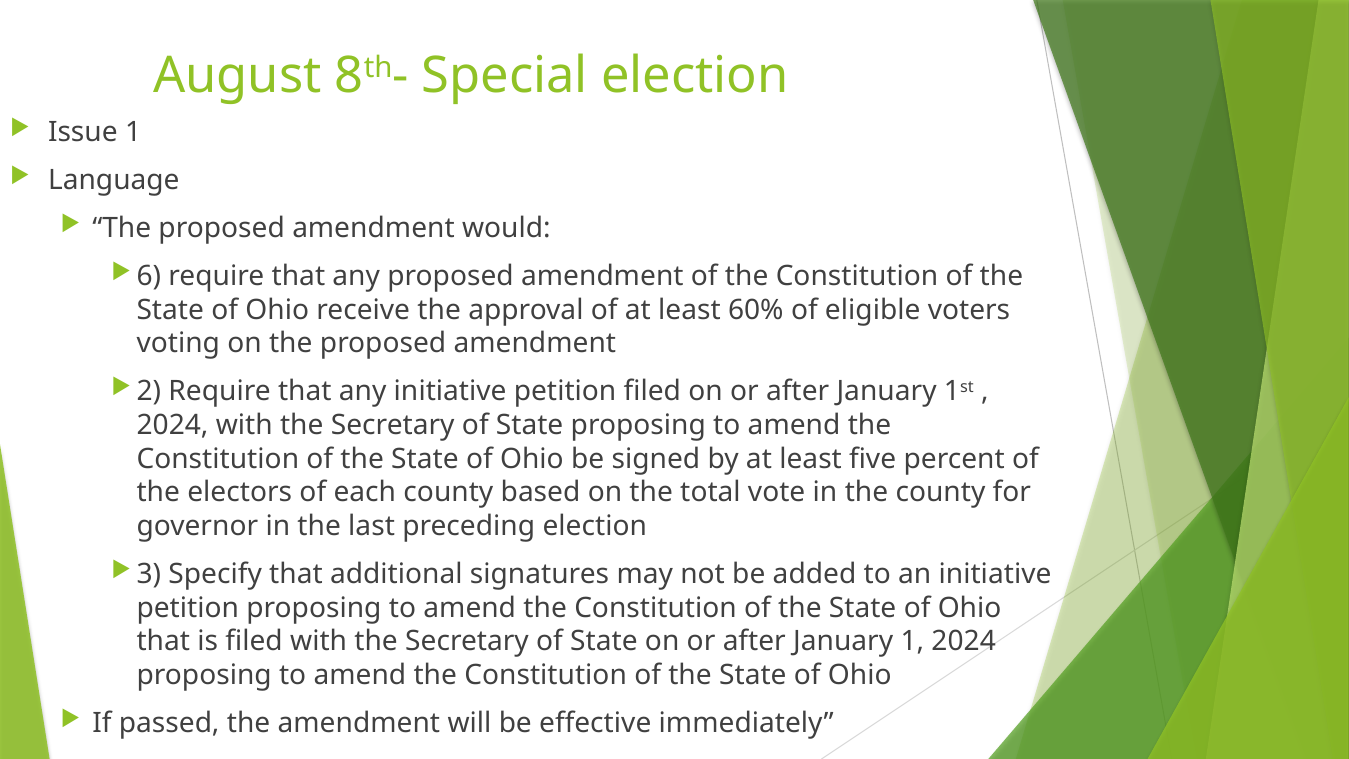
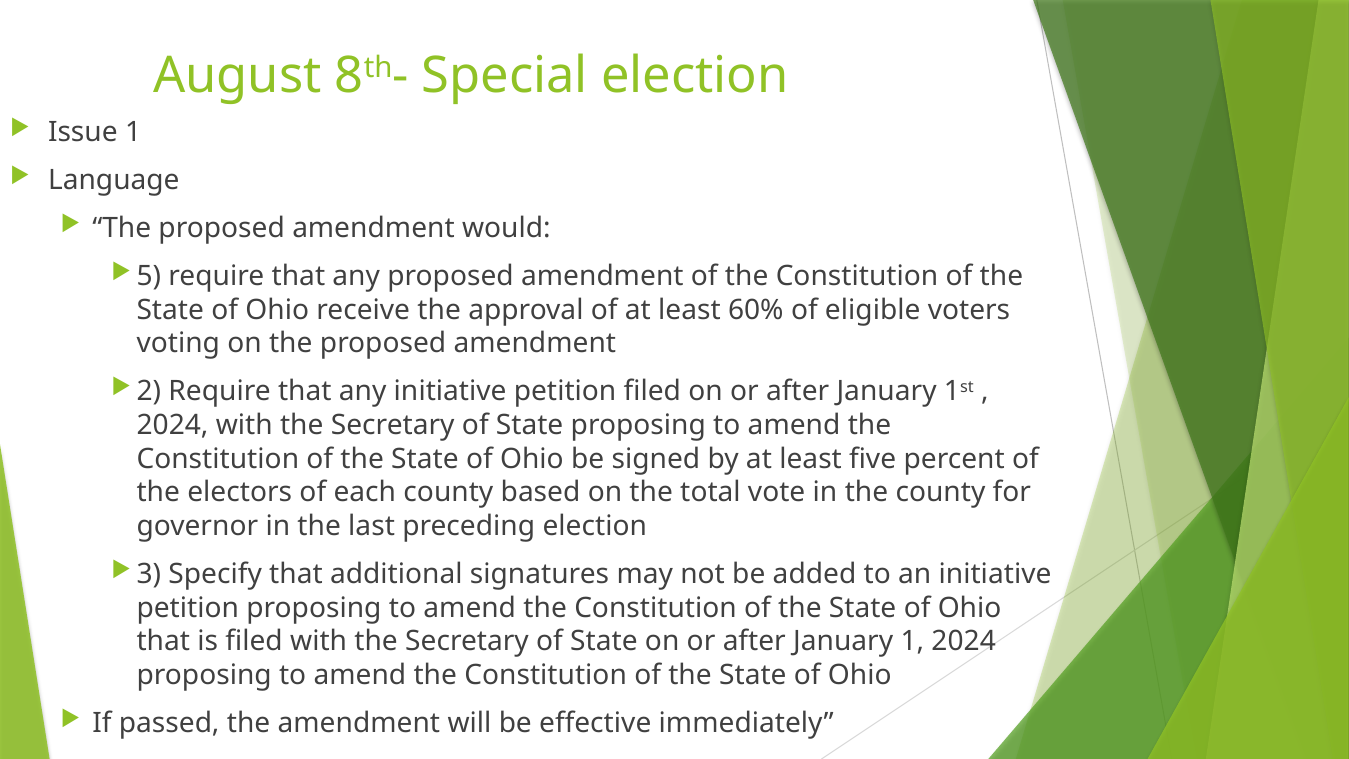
6: 6 -> 5 (149, 276)
